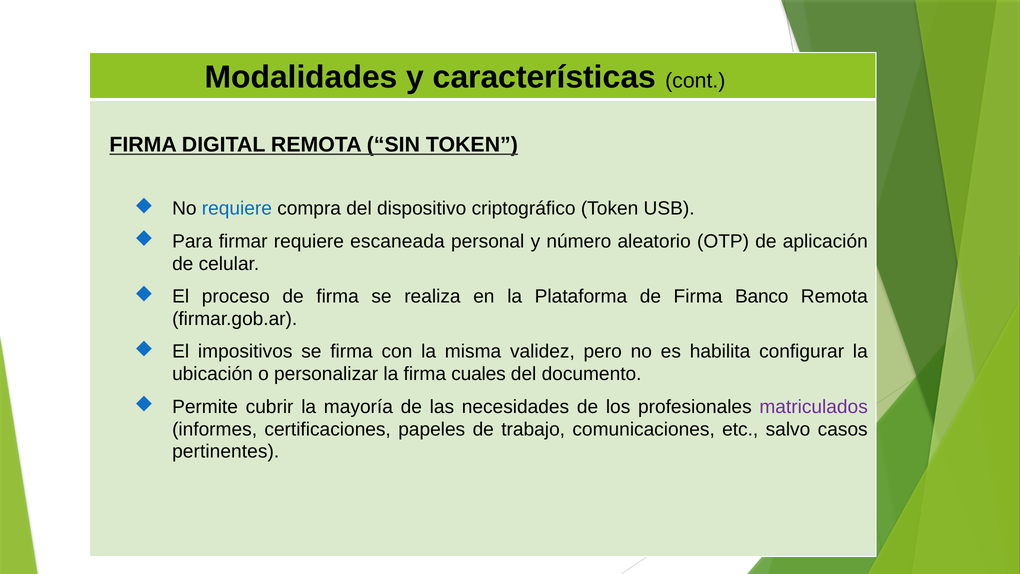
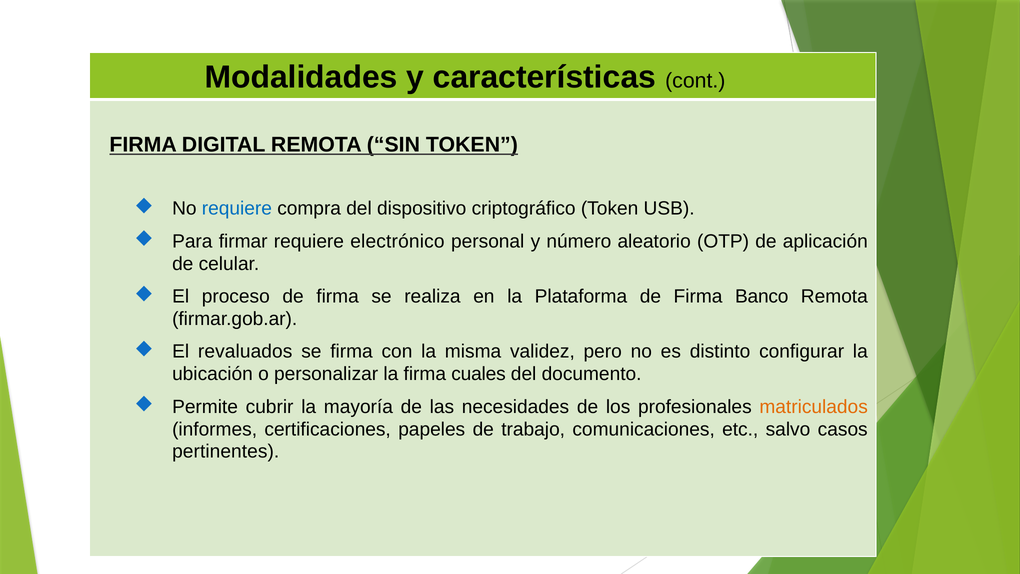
escaneada: escaneada -> electrónico (397, 241)
impositivos: impositivos -> revaluados (245, 351)
habilita: habilita -> distinto (720, 351)
matriculados colour: purple -> orange (814, 407)
